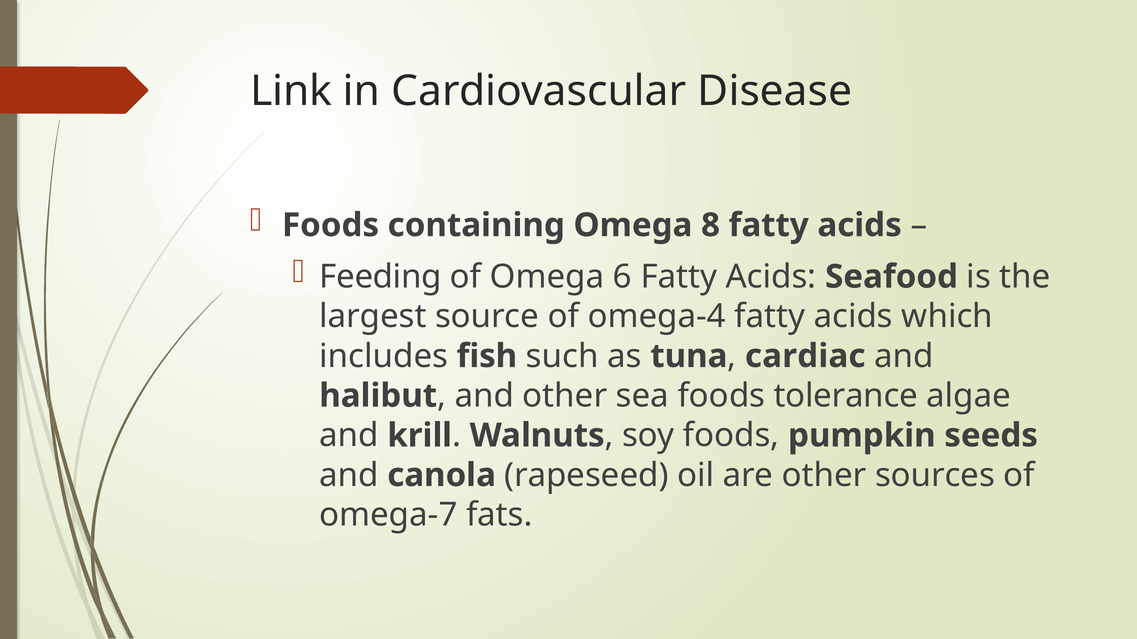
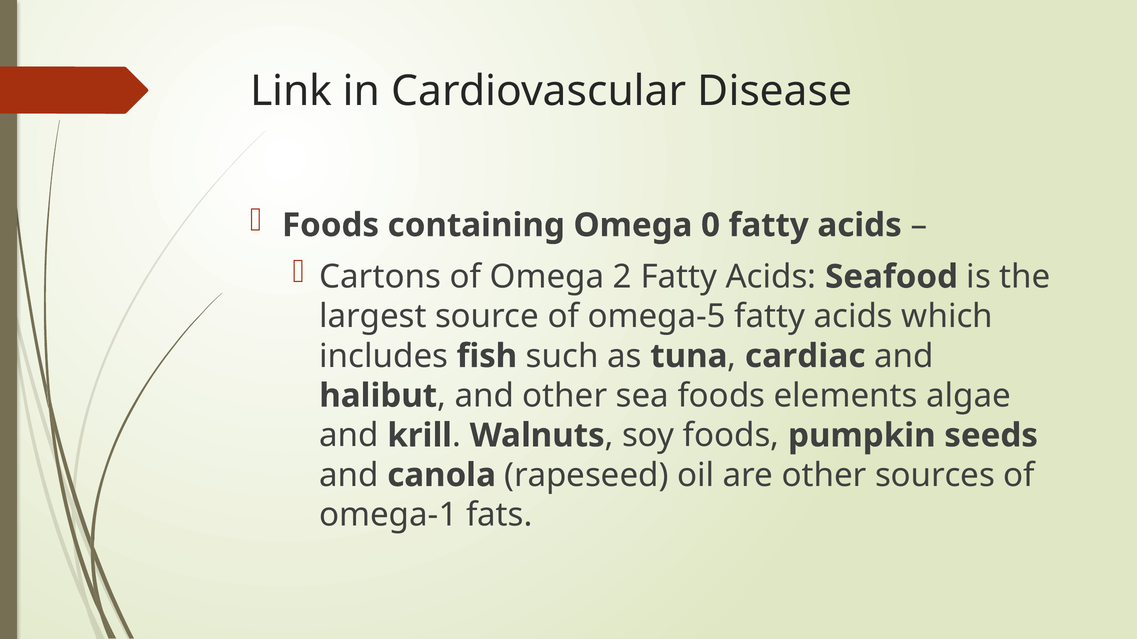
8: 8 -> 0 (711, 225)
Feeding: Feeding -> Cartons (380, 277)
6: 6 -> 2 (622, 277)
omega-4: omega-4 -> omega-5 (657, 317)
tolerance: tolerance -> elements (846, 396)
omega-7: omega-7 -> omega-1 (388, 515)
